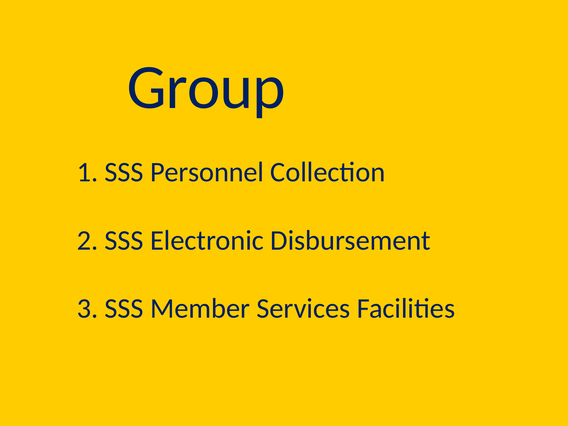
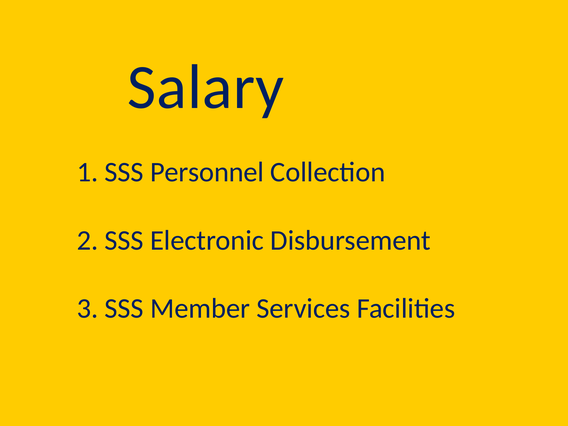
Group: Group -> Salary (206, 87)
